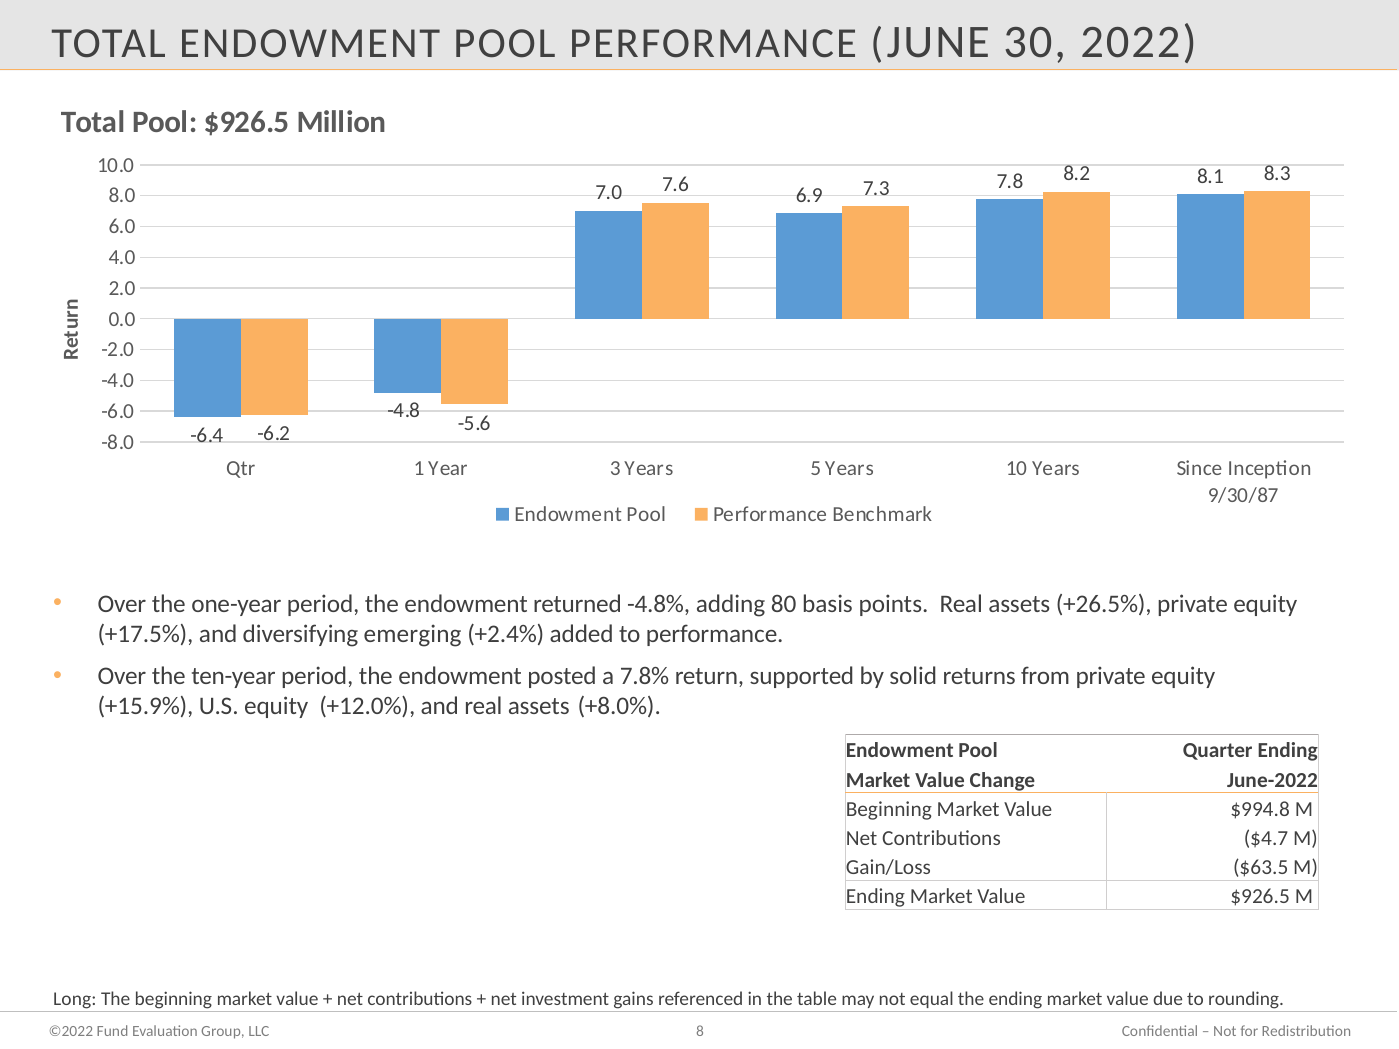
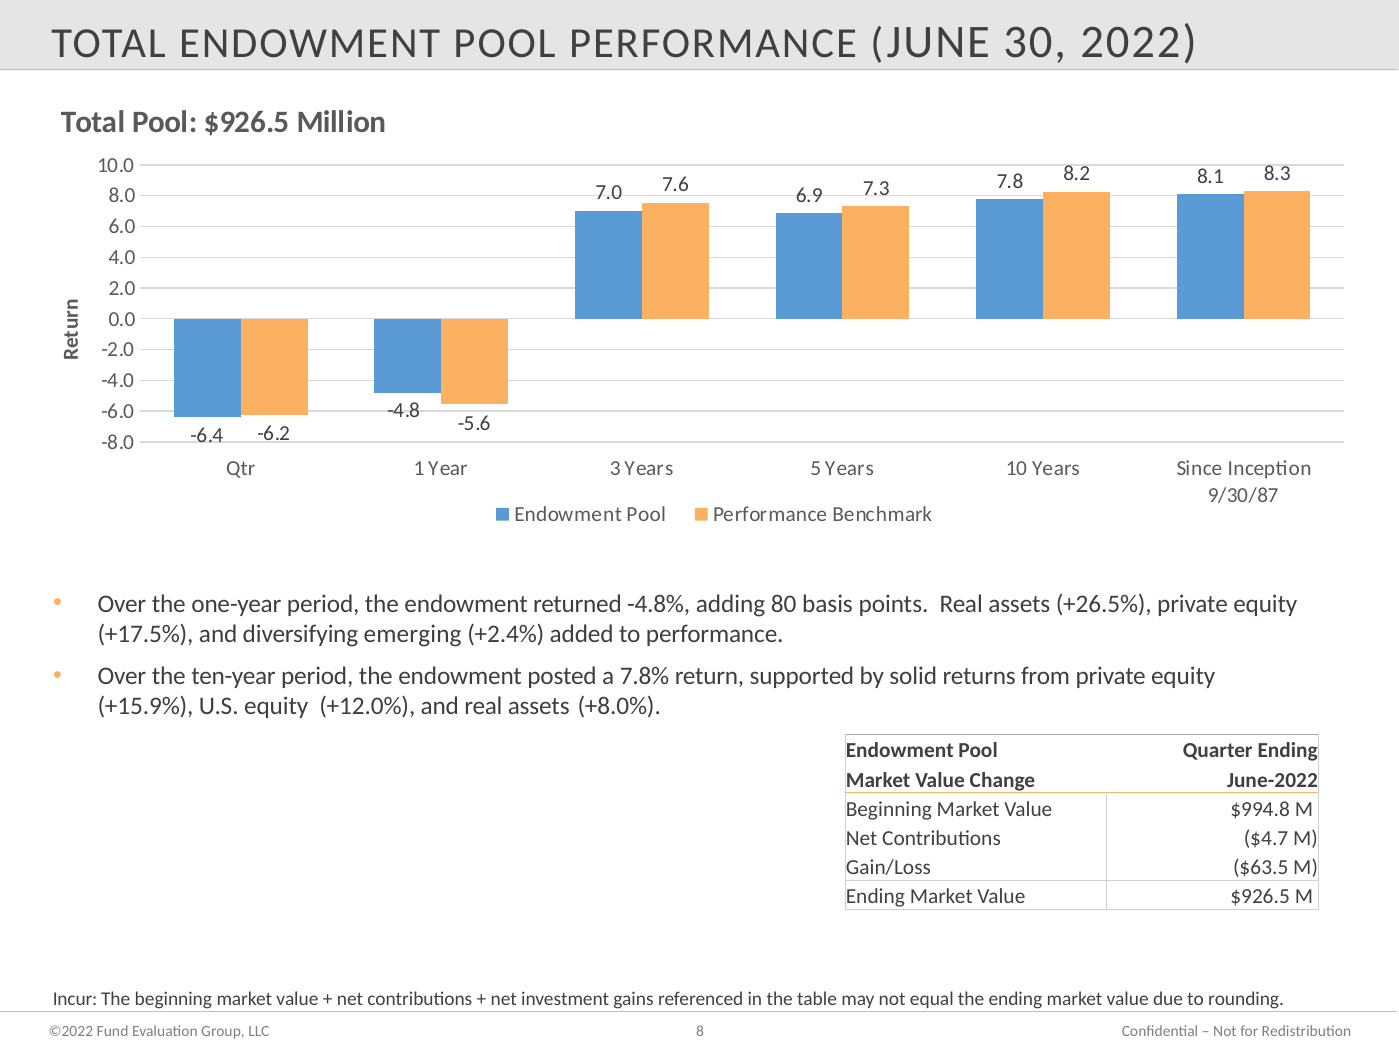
Long: Long -> Incur (75, 999)
